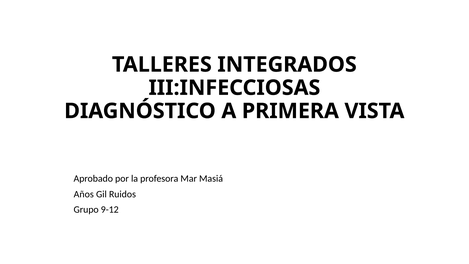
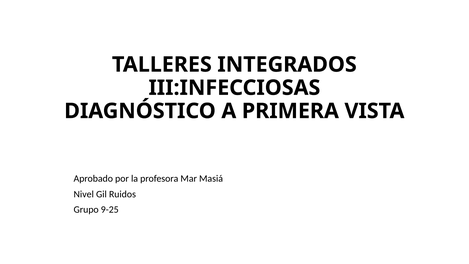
Años: Años -> Nivel (84, 194)
9-12: 9-12 -> 9-25 (110, 209)
